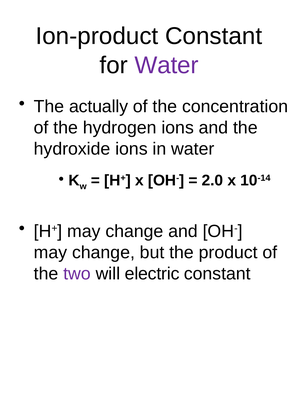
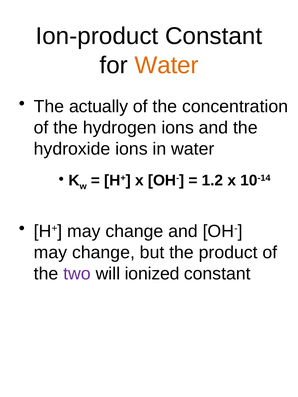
Water colour: purple -> orange (167, 65)
2.0: 2.0 -> 1.2 (212, 181)
electric: electric -> ionized (152, 274)
